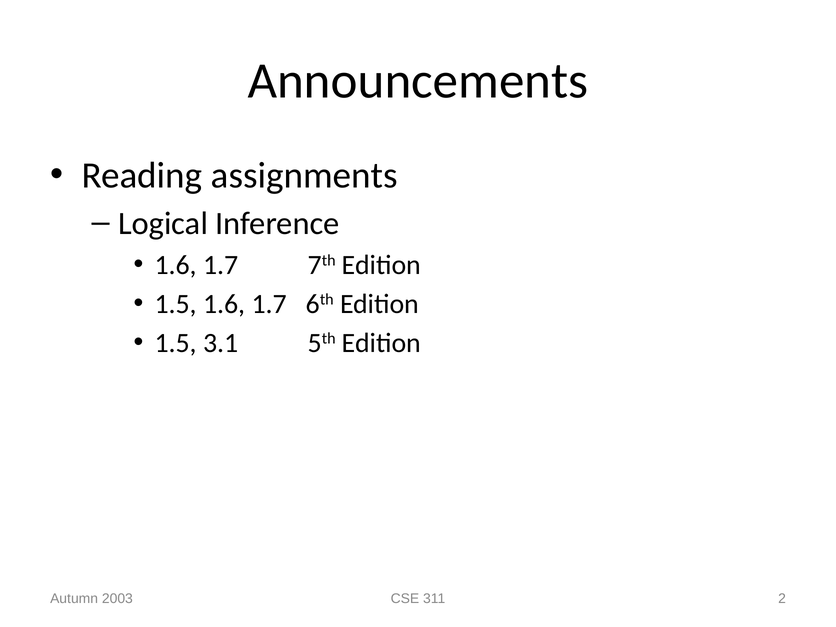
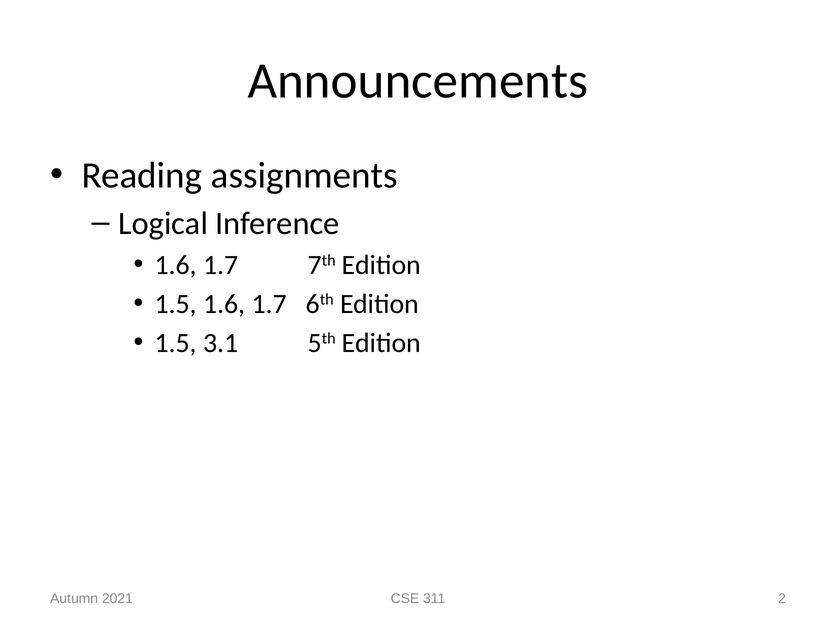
2003: 2003 -> 2021 (117, 599)
